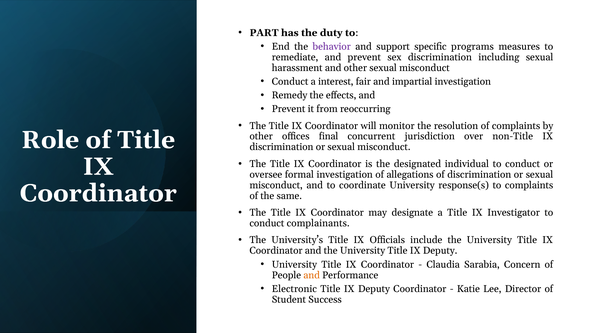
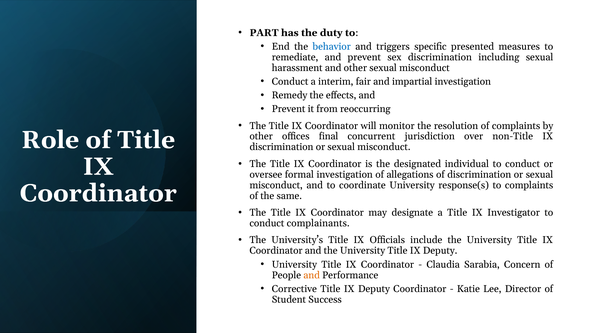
behavior colour: purple -> blue (332, 47)
support: support -> triggers (393, 47)
programs: programs -> presented (473, 47)
interest: interest -> interim (336, 82)
Electronic: Electronic -> Corrective (294, 289)
